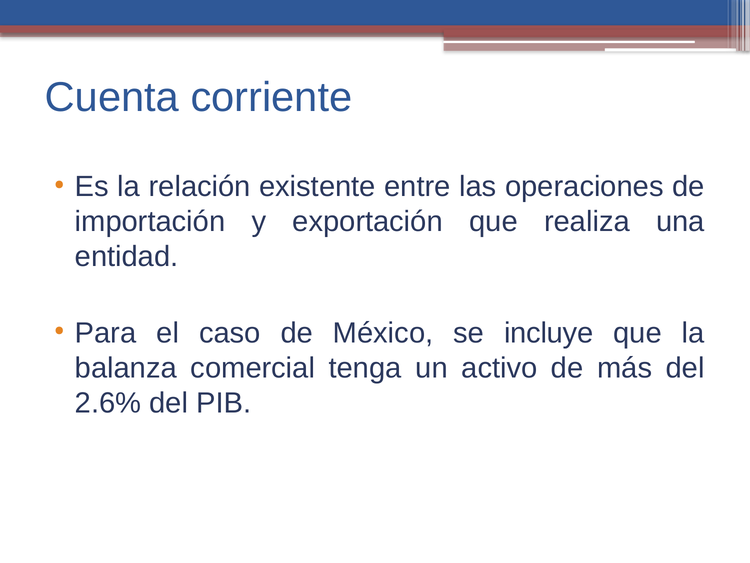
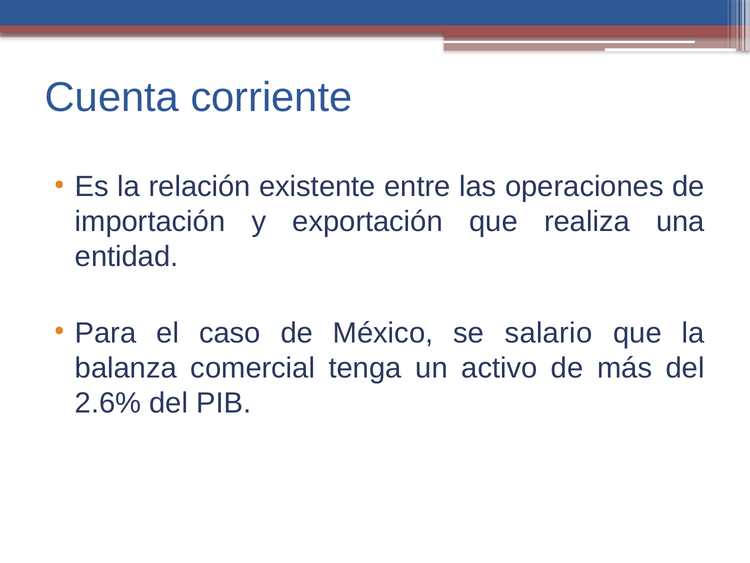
incluye: incluye -> salario (548, 333)
